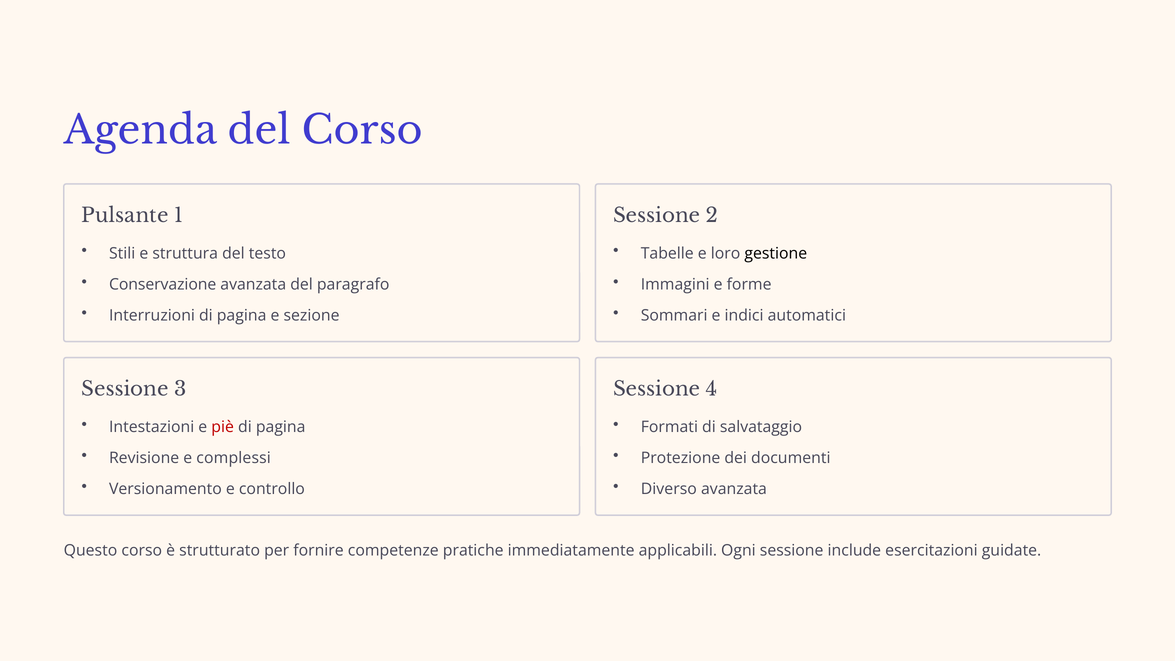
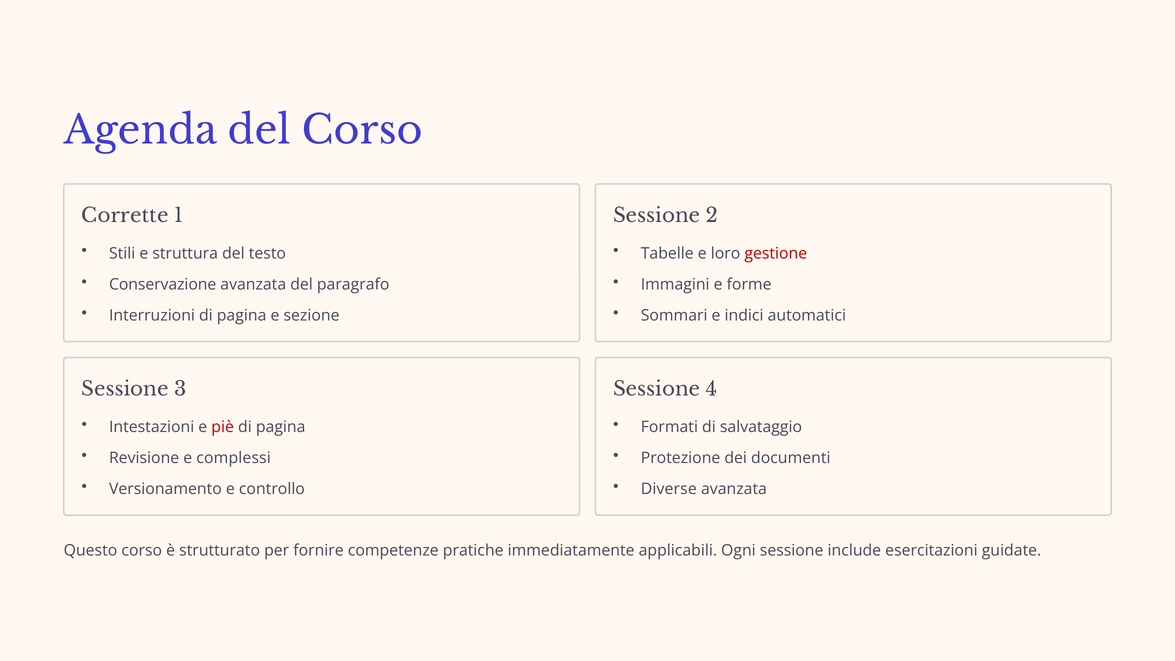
Pulsante: Pulsante -> Corrette (125, 216)
gestione colour: black -> red (776, 253)
Diverso: Diverso -> Diverse (669, 489)
